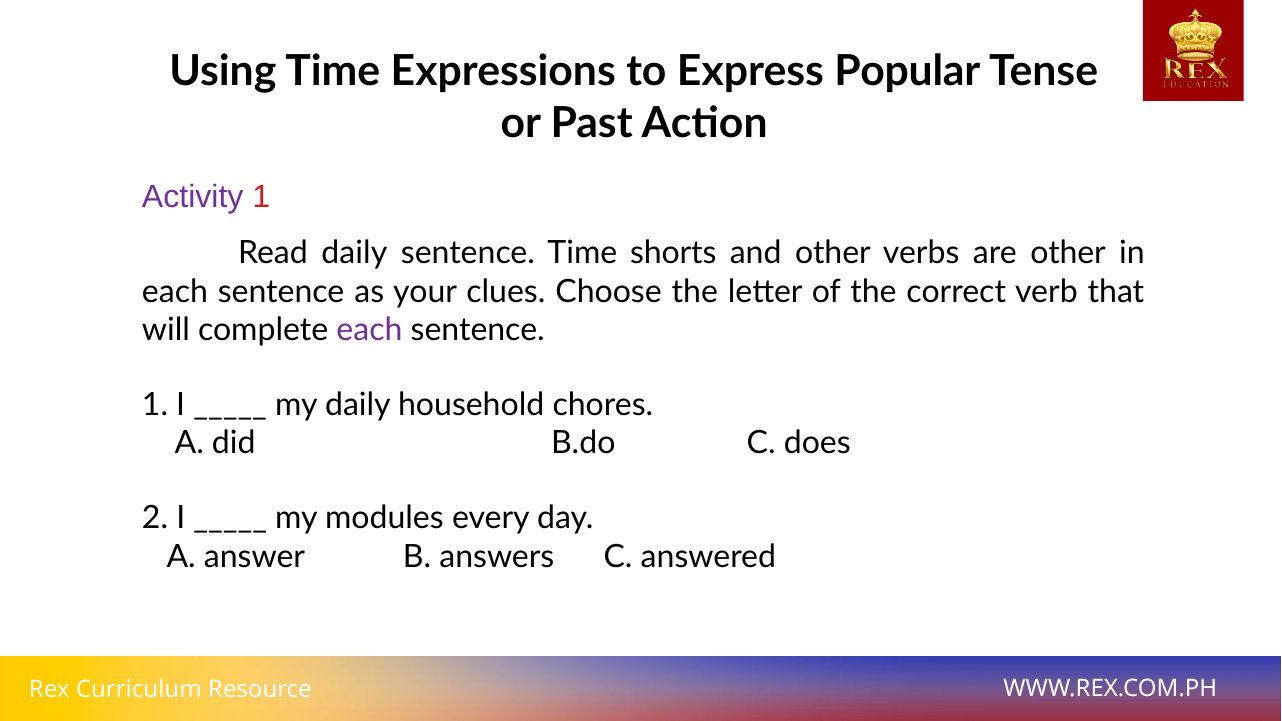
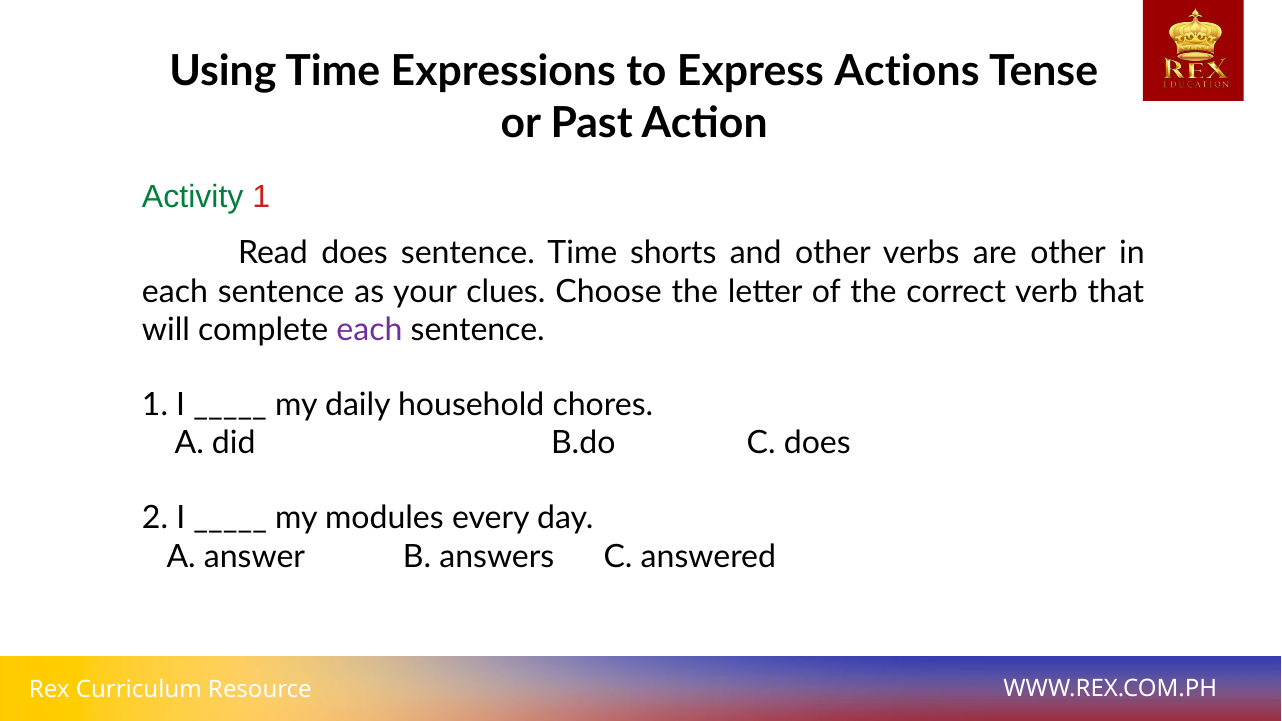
Popular: Popular -> Actions (907, 72)
Activity colour: purple -> green (193, 197)
Read daily: daily -> does (355, 253)
